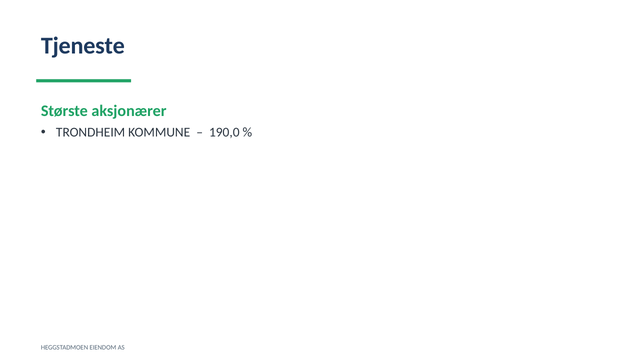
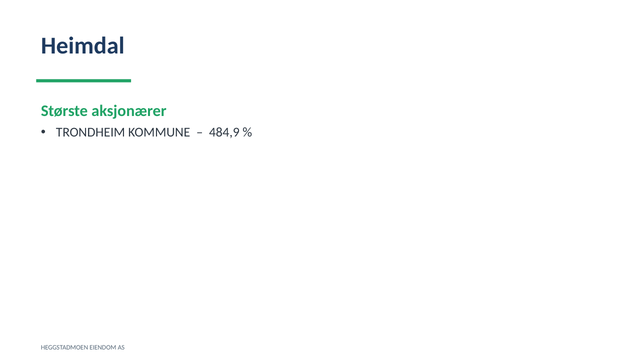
Tjeneste: Tjeneste -> Heimdal (83, 46)
190,0: 190,0 -> 484,9 (224, 132)
